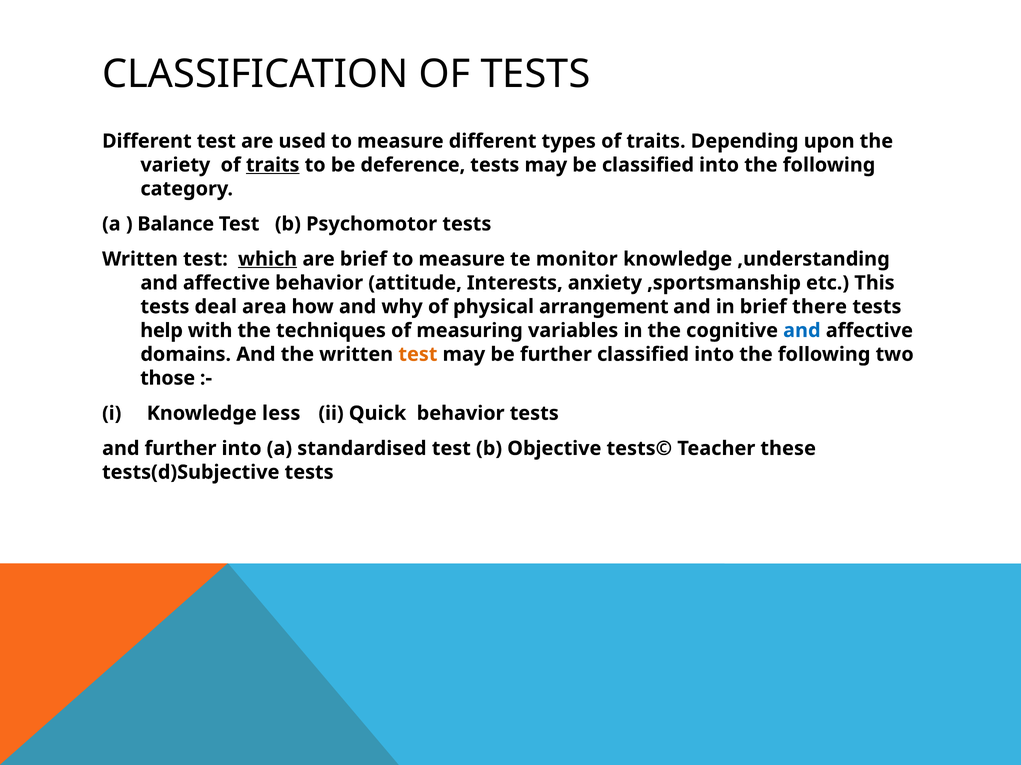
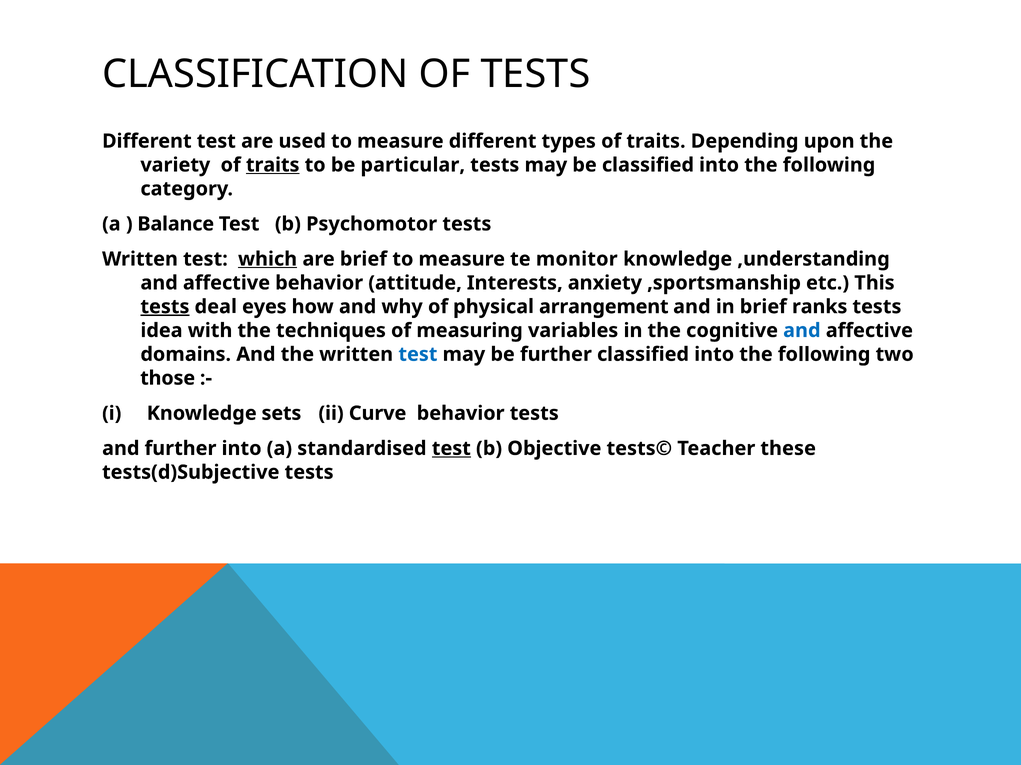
deference: deference -> particular (413, 165)
tests underline: none -> present (165, 307)
area: area -> eyes (264, 307)
there: there -> ranks (820, 307)
help: help -> idea (161, 331)
test colour: orange -> blue (418, 355)
less: less -> sets (281, 414)
Quick: Quick -> Curve (378, 414)
test underline: none -> present (451, 449)
